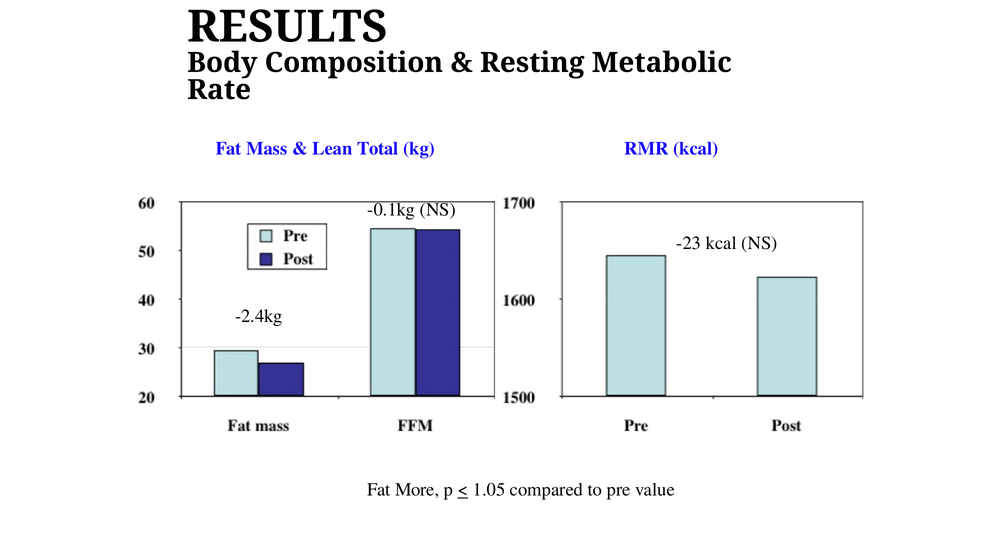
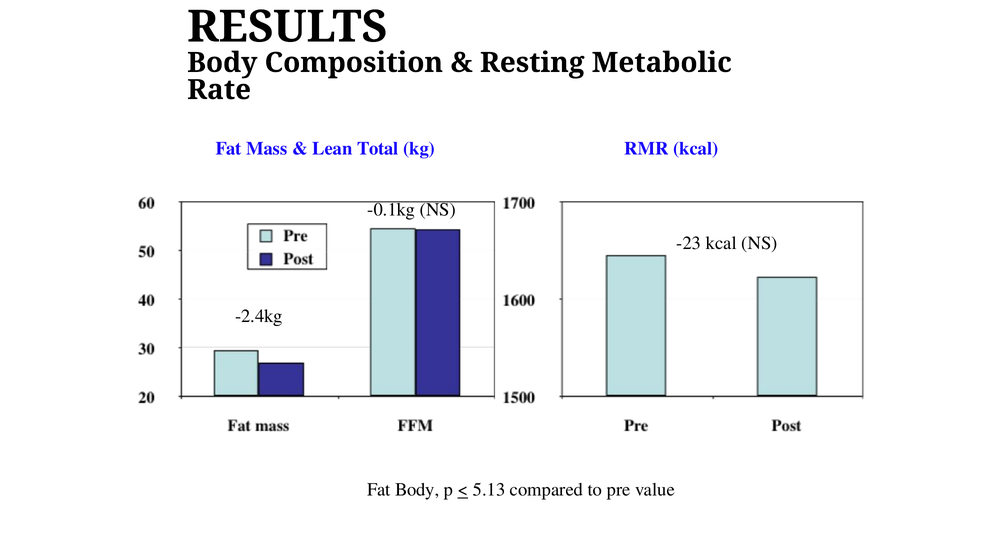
Fat More: More -> Body (417, 490)
1.05: 1.05 -> 5.13 (489, 490)
